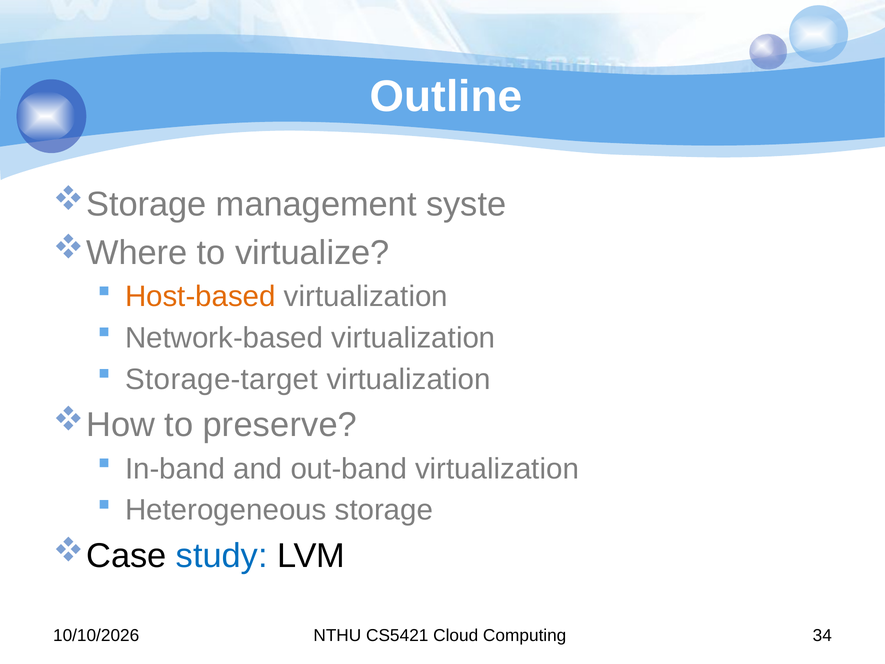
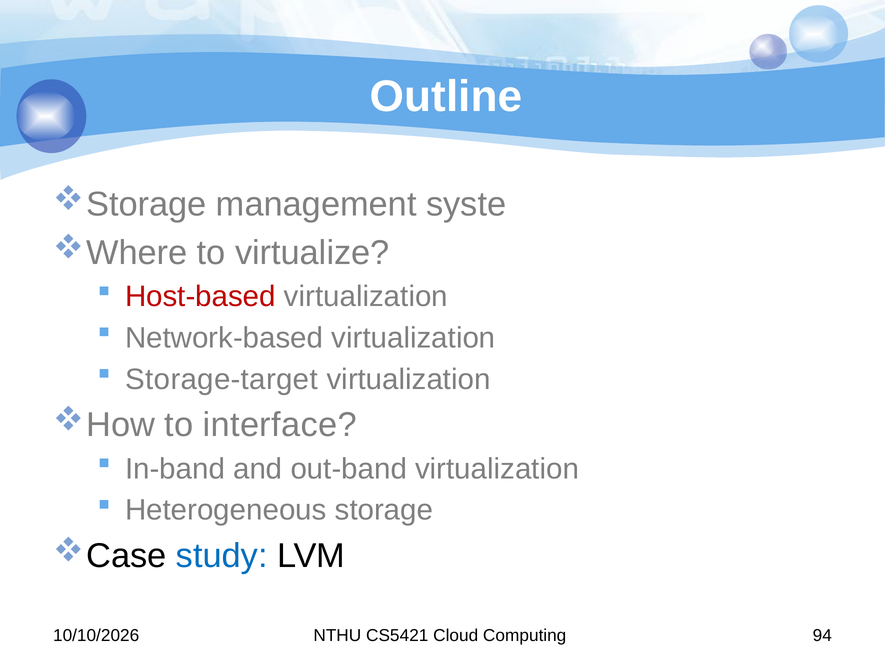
Host-based colour: orange -> red (200, 297)
preserve: preserve -> interface (280, 425)
34: 34 -> 94 (822, 635)
